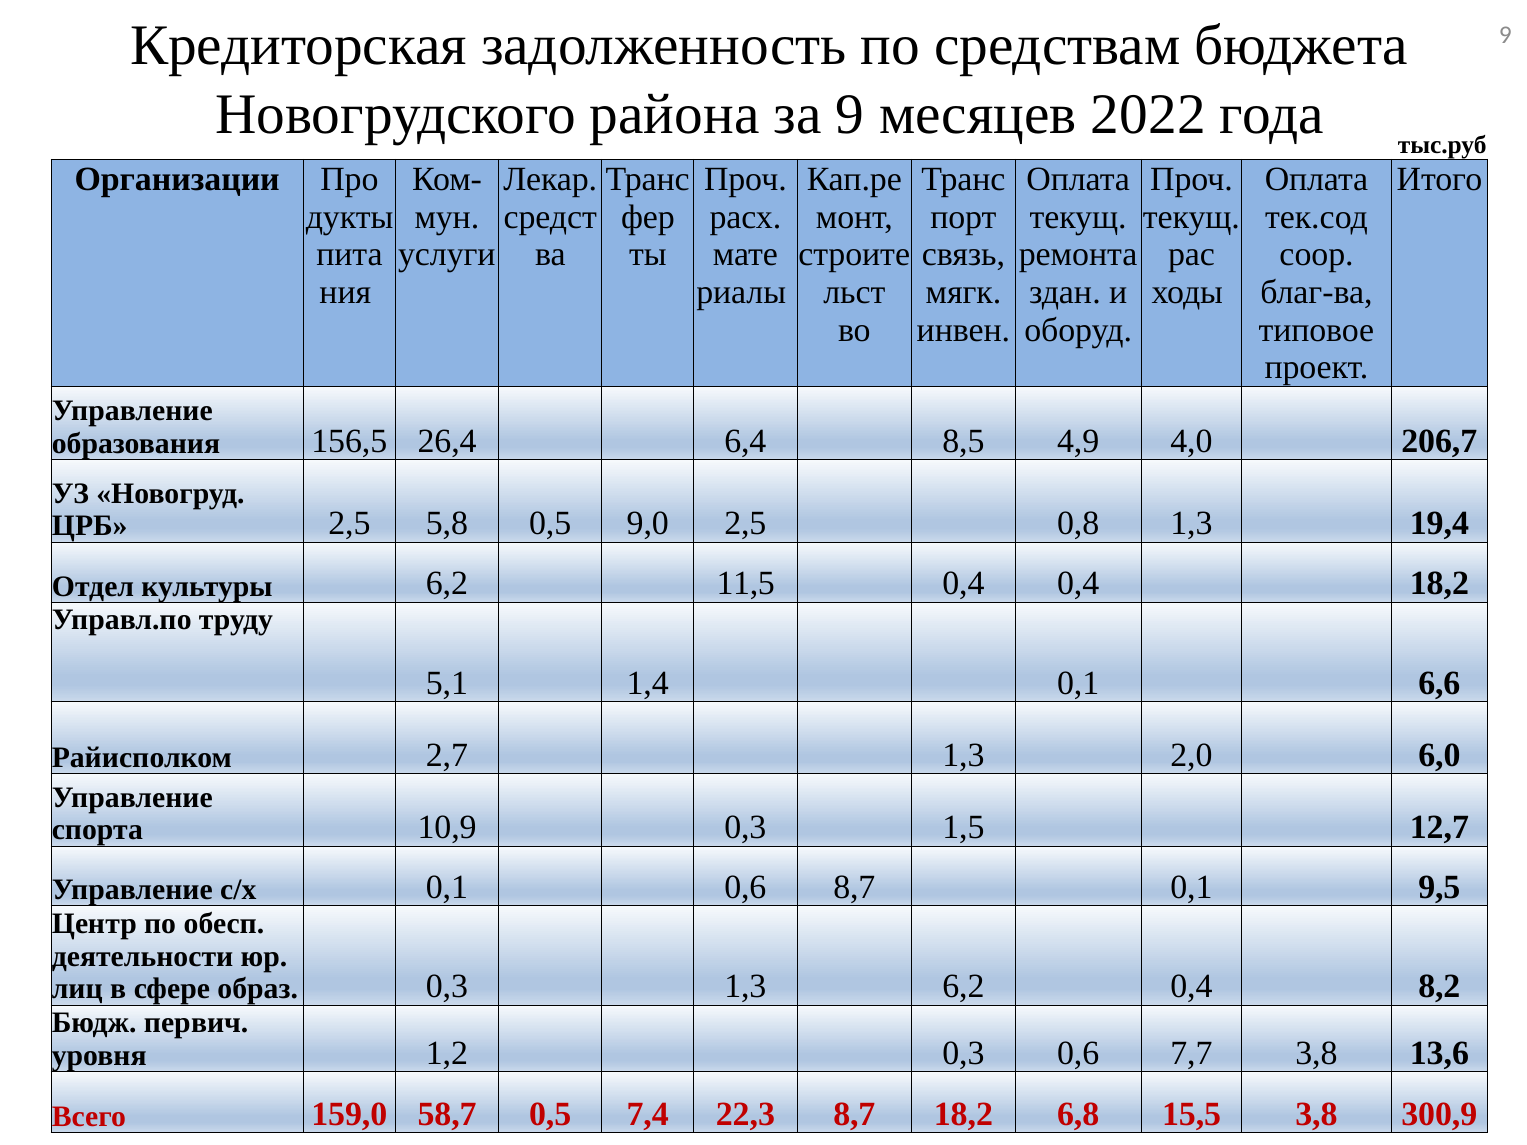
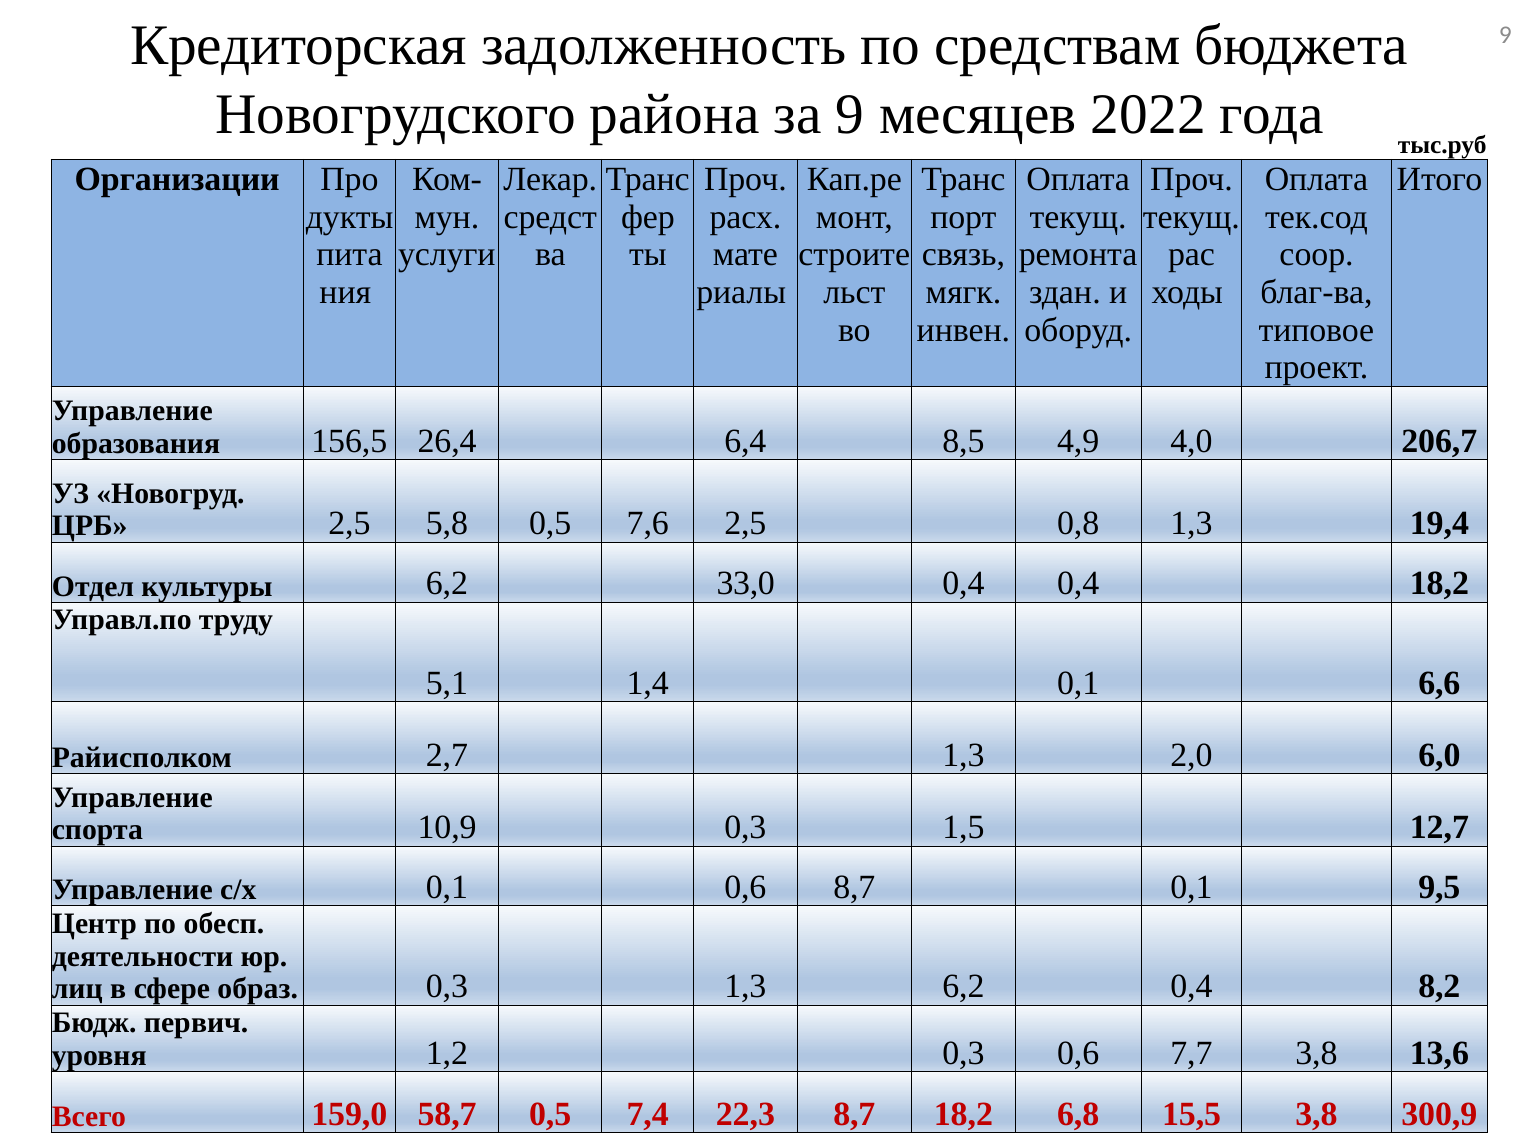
9,0: 9,0 -> 7,6 (648, 524)
11,5: 11,5 -> 33,0 (746, 584)
